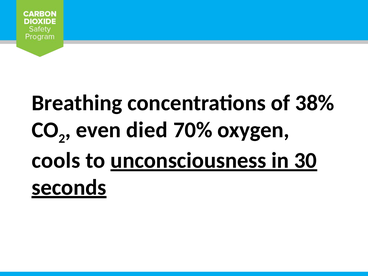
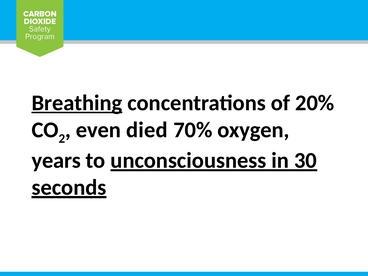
Breathing underline: none -> present (77, 103)
38%: 38% -> 20% (315, 103)
cools: cools -> years (56, 161)
